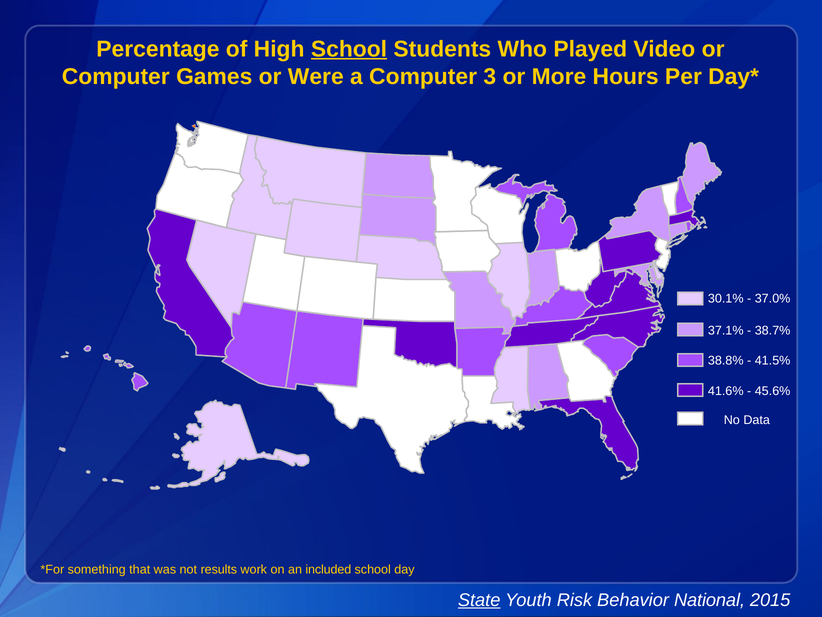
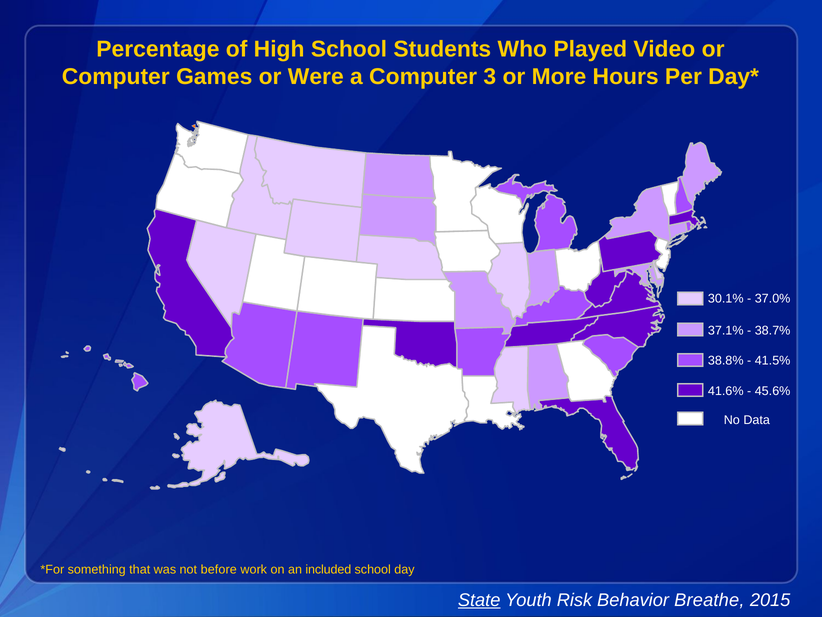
School underline: present -> none (349, 49)
results: results -> before (219, 569)
National: National -> Breathe (709, 600)
